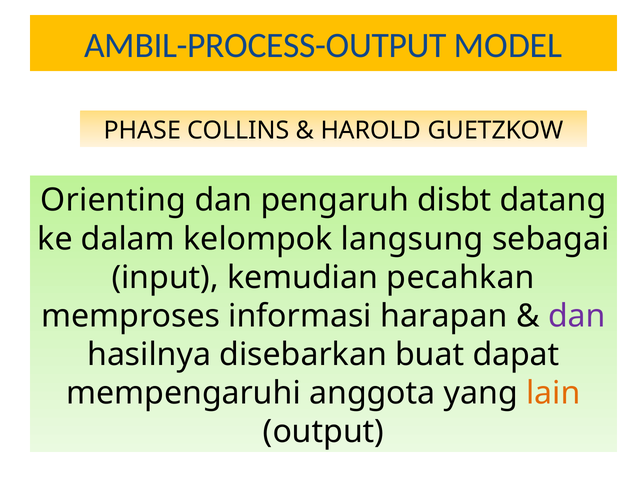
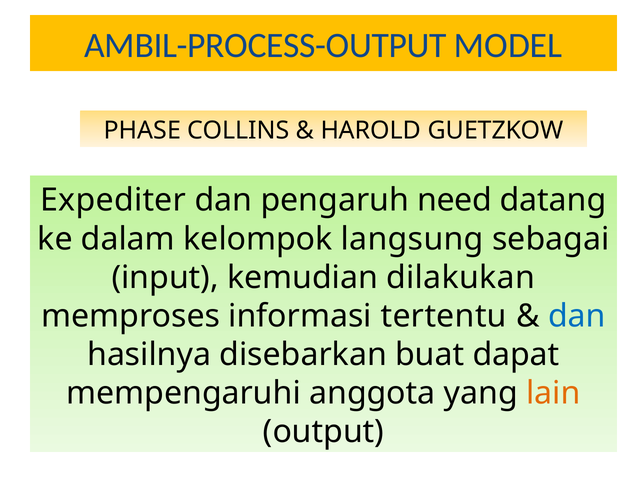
Orienting: Orienting -> Expediter (113, 200)
disbt: disbt -> need (454, 200)
pecahkan: pecahkan -> dilakukan (461, 277)
harapan: harapan -> tertentu (444, 316)
dan colour: purple -> blue (577, 316)
